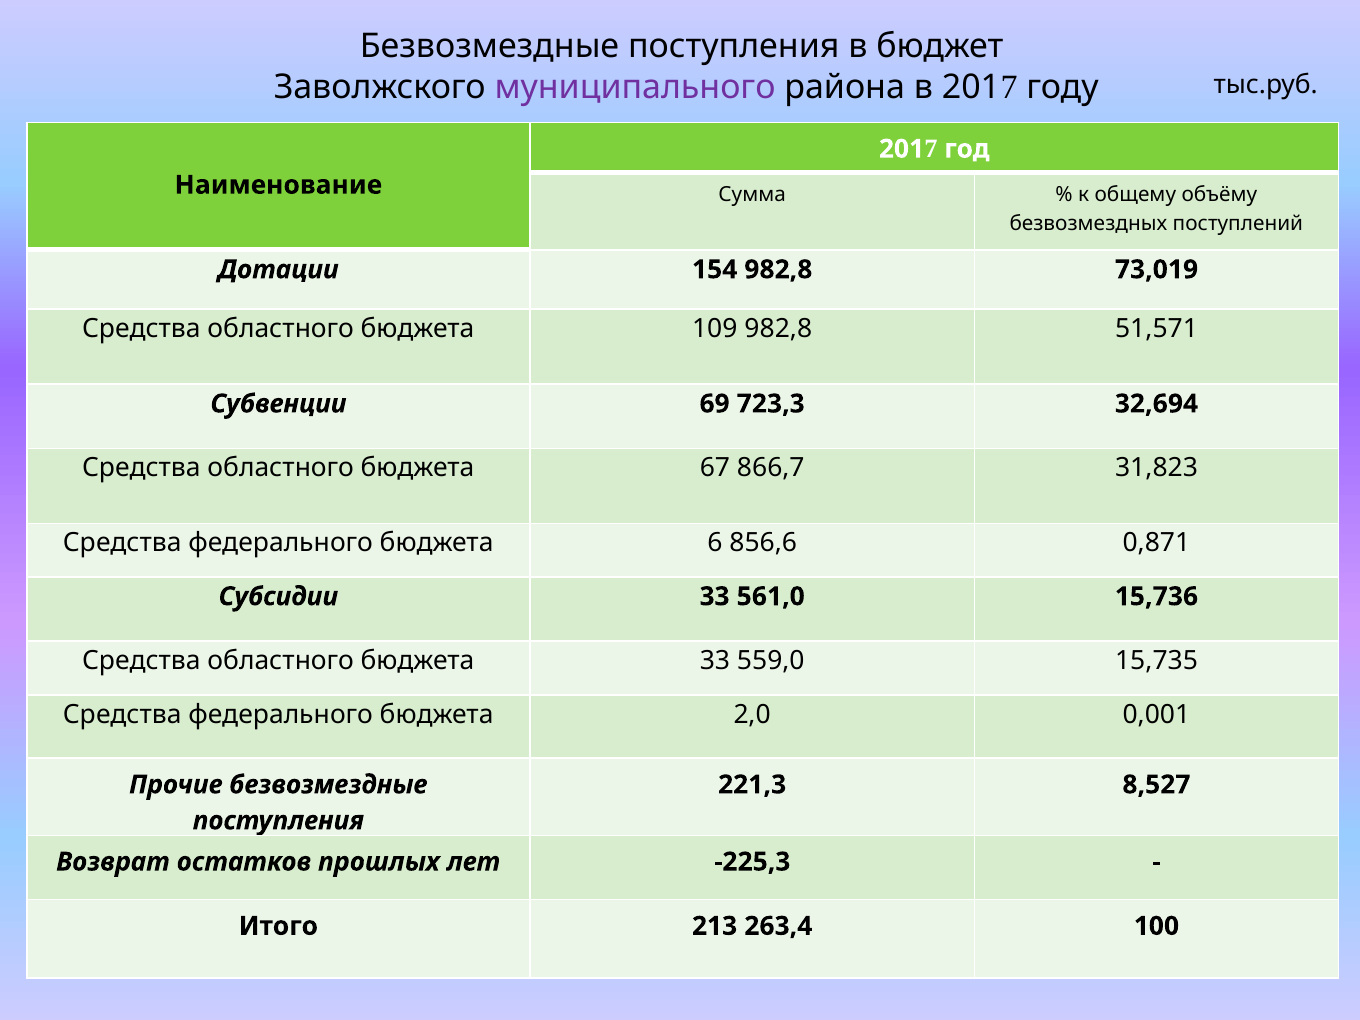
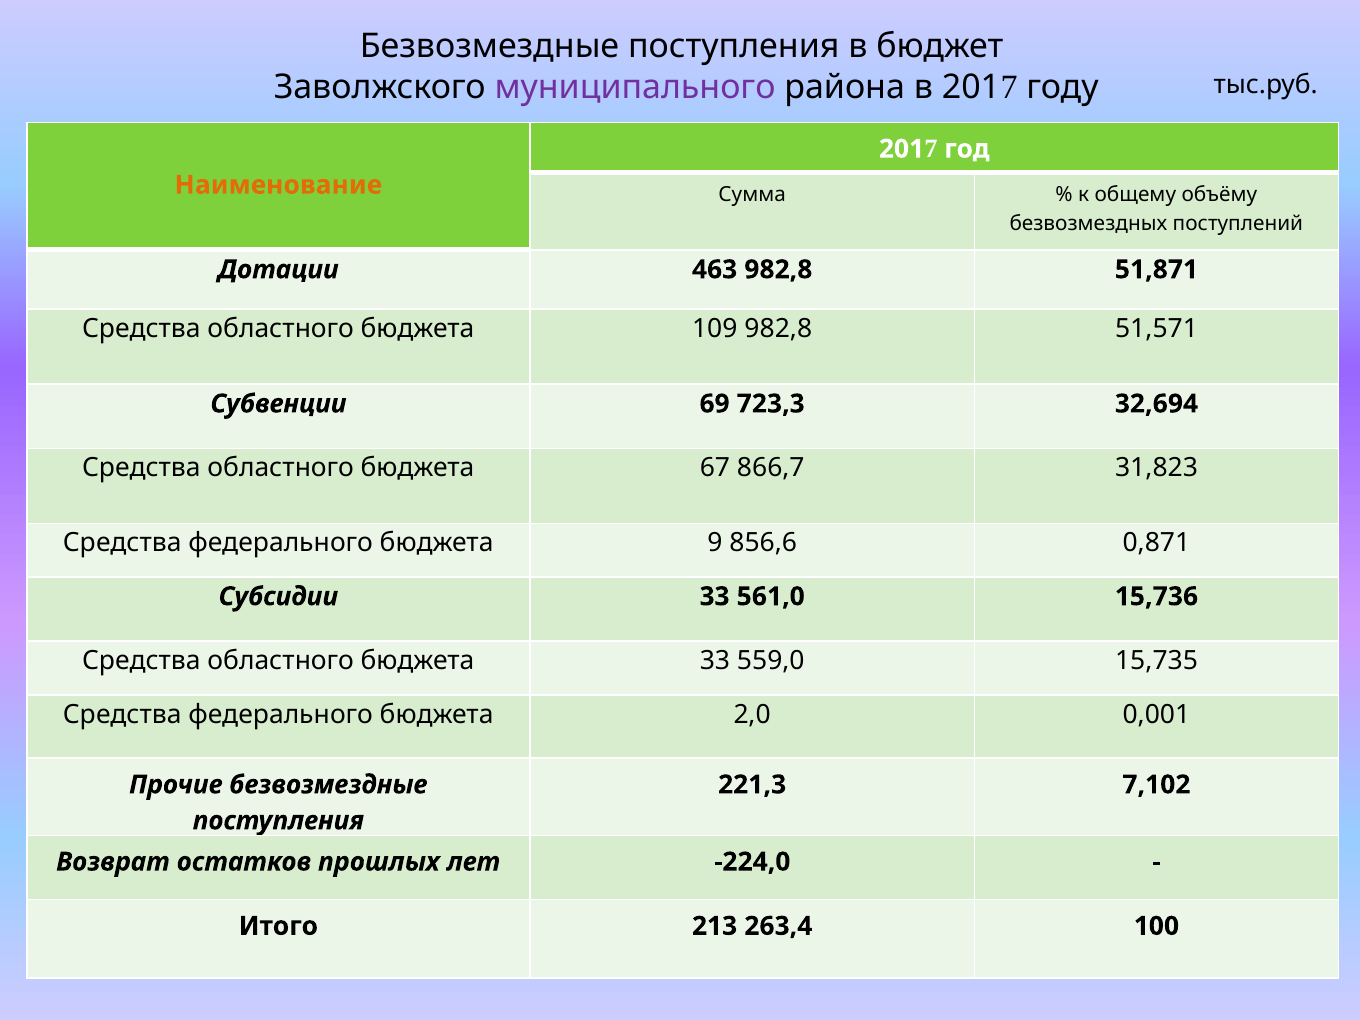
Наименование colour: black -> orange (278, 185)
154: 154 -> 463 (715, 270)
73,019: 73,019 -> 51,871 (1157, 270)
6: 6 -> 9 (715, 543)
8,527: 8,527 -> 7,102 (1156, 785)
-225,3: -225,3 -> -224,0 (752, 862)
